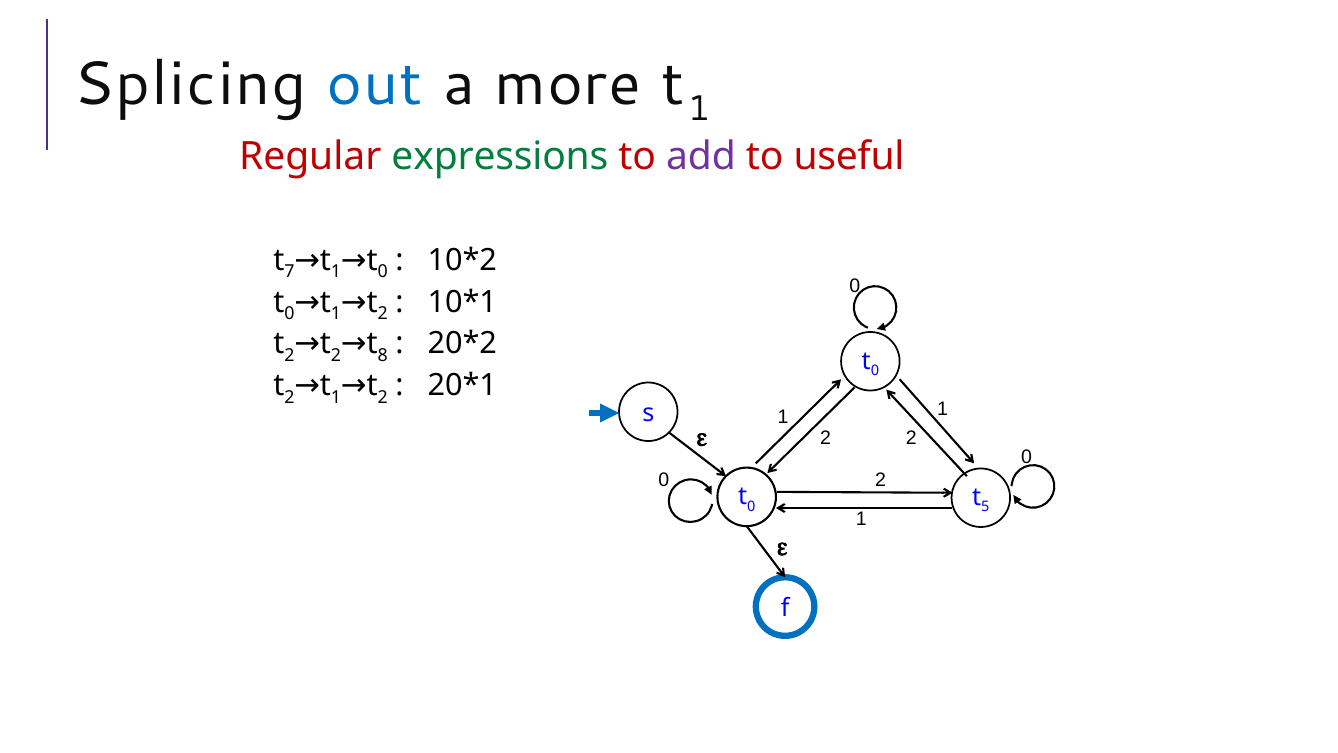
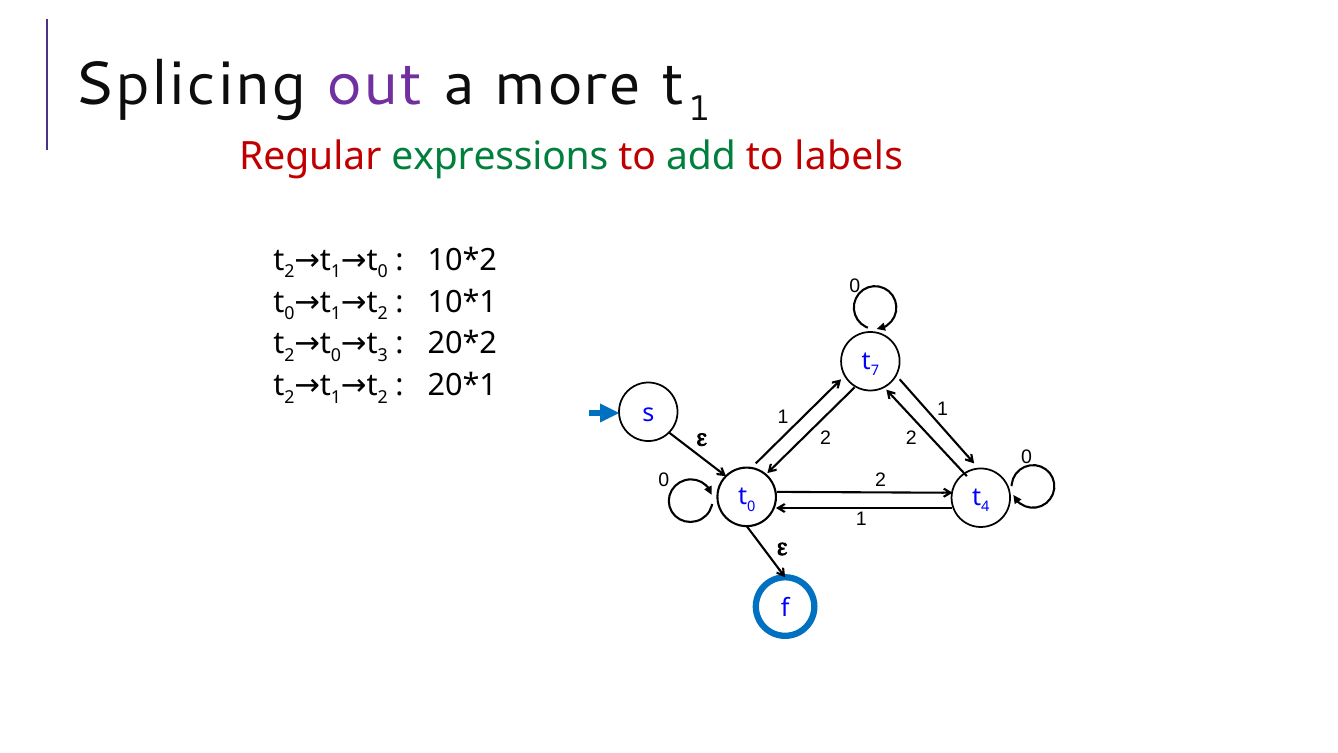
out colour: blue -> purple (375, 84)
add colour: purple -> green (701, 157)
useful: useful -> labels (849, 157)
7: 7 -> 2 (289, 272)
2: 2 -> 0 (336, 356)
8: 8 -> 3 (383, 356)
0: 0 -> 7 (875, 371)
5: 5 -> 4 (985, 507)
